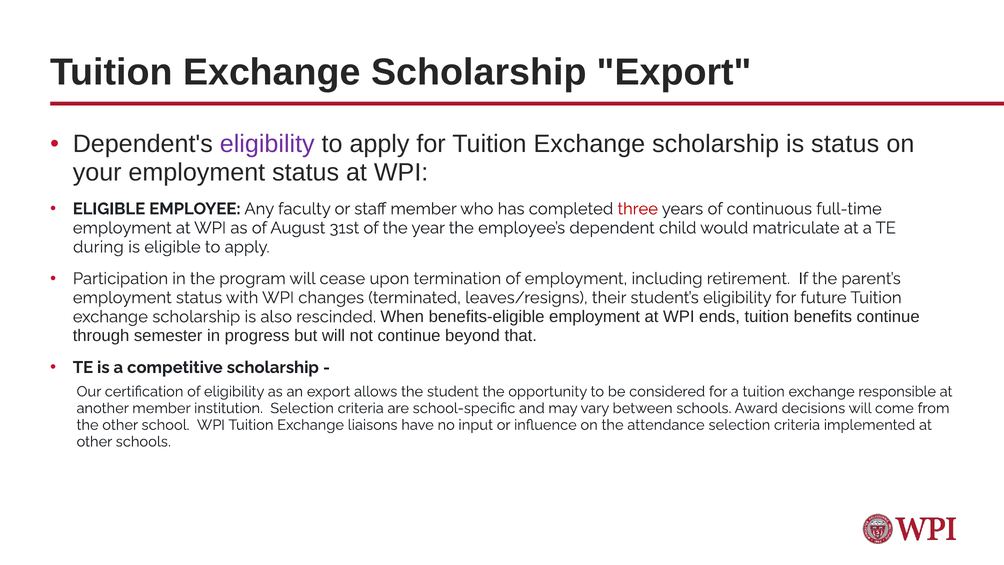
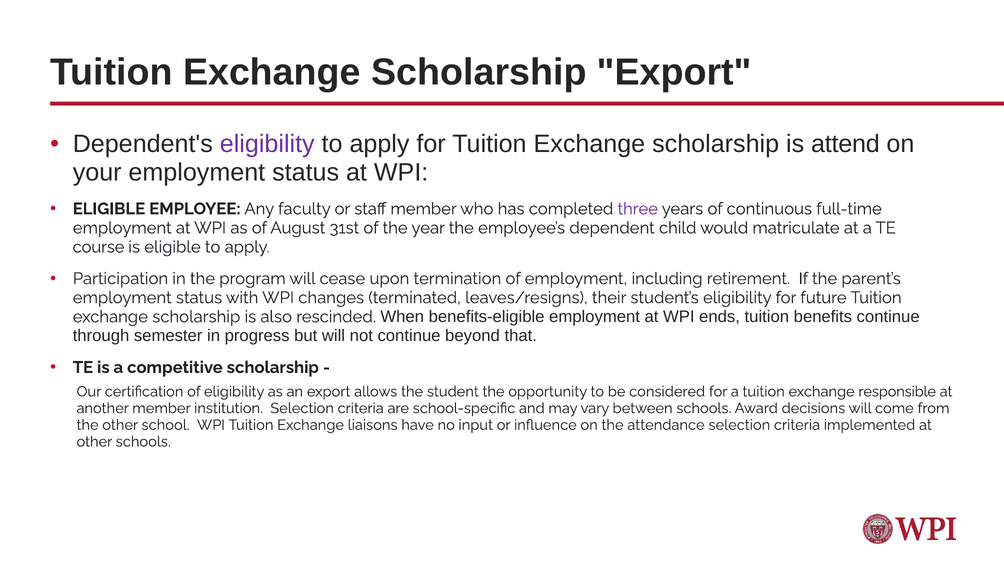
is status: status -> attend (845, 144)
three colour: red -> purple (638, 209)
during: during -> course (99, 247)
